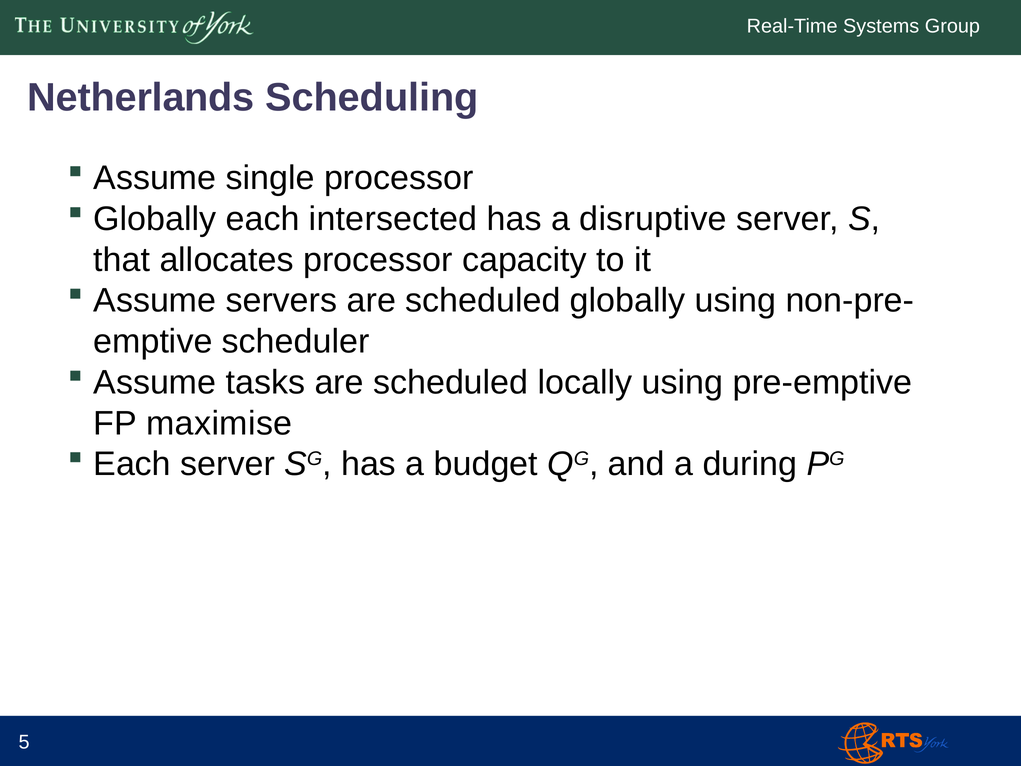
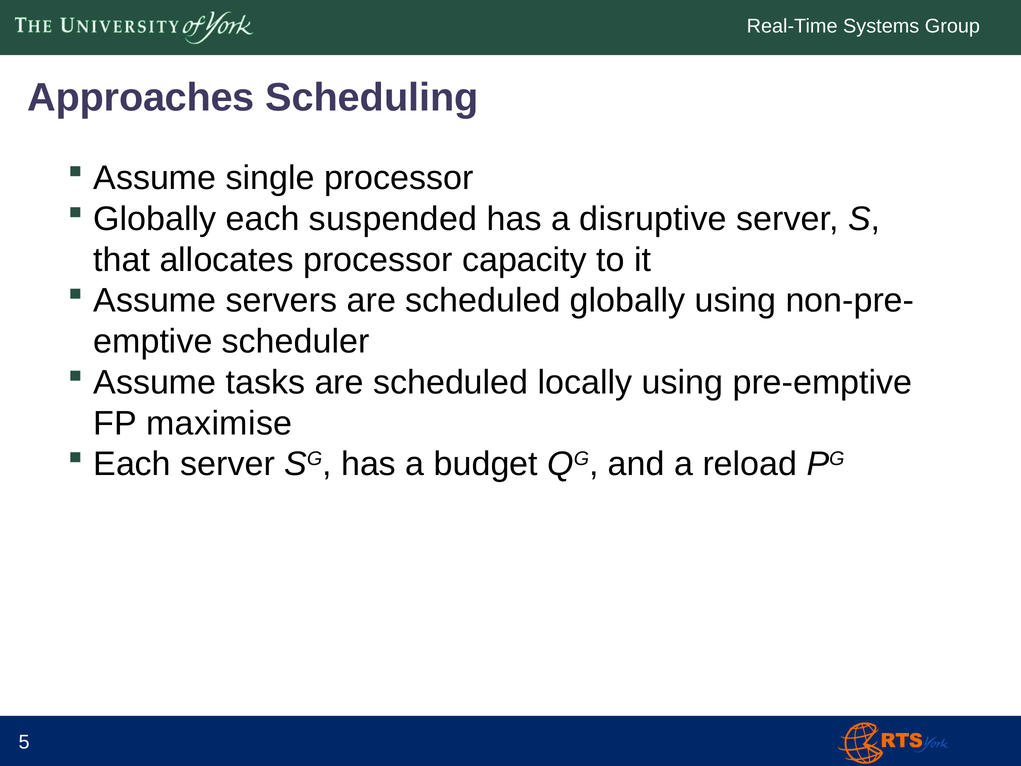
Netherlands: Netherlands -> Approaches (141, 98)
intersected: intersected -> suspended (393, 219)
during: during -> reload (750, 464)
